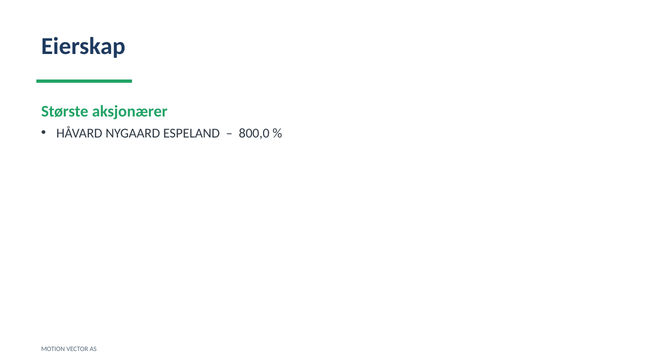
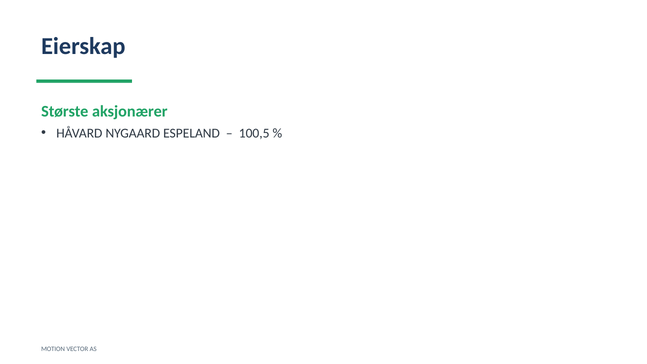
800,0: 800,0 -> 100,5 (254, 133)
